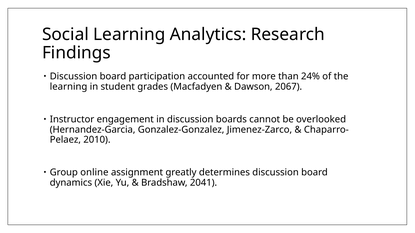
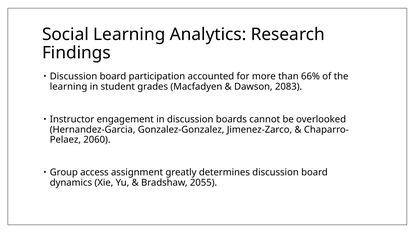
24%: 24% -> 66% (310, 77)
2067: 2067 -> 2083 (289, 87)
2010: 2010 -> 2060 (97, 140)
online: online -> access (94, 173)
2041: 2041 -> 2055 (204, 183)
